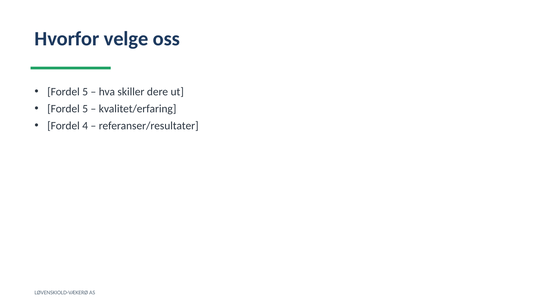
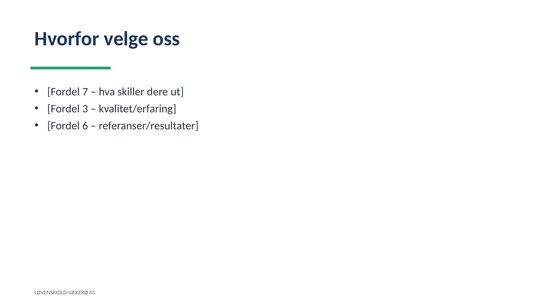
5: 5 -> 7 (85, 92)
5: 5 -> 3 (85, 109)
4: 4 -> 6 (85, 126)
